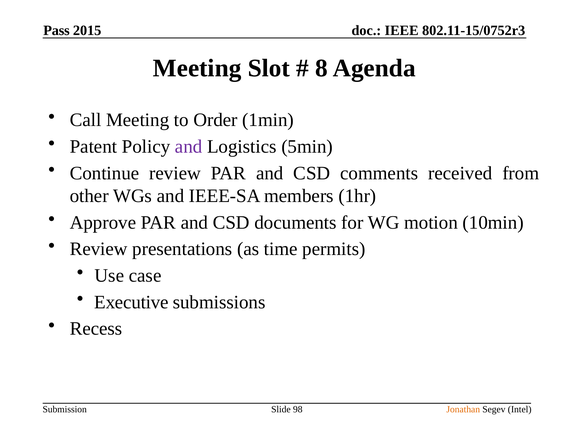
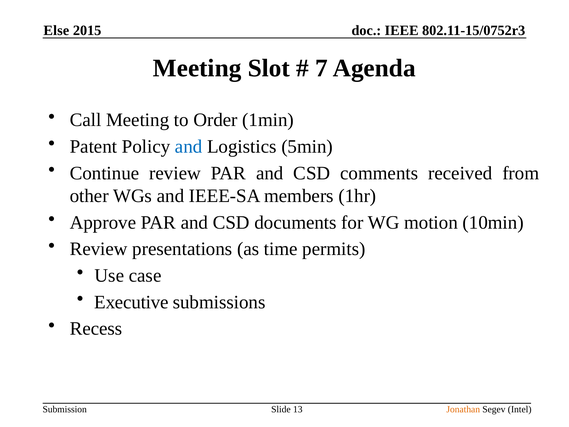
Pass: Pass -> Else (56, 30)
8: 8 -> 7 (321, 68)
and colour: purple -> blue (189, 146)
98: 98 -> 13 (298, 409)
